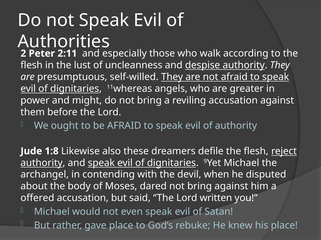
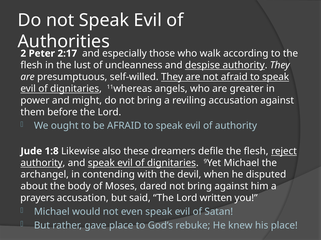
2:11: 2:11 -> 2:17 (67, 54)
offered: offered -> prayers (37, 199)
